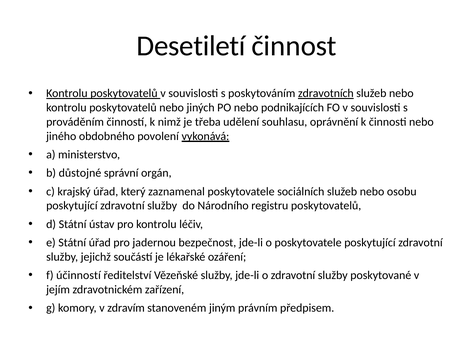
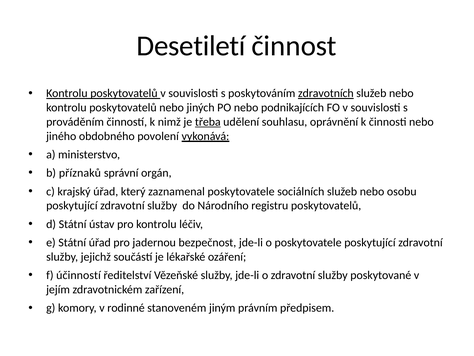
třeba underline: none -> present (208, 122)
důstojné: důstojné -> příznaků (80, 173)
zdravím: zdravím -> rodinné (126, 308)
